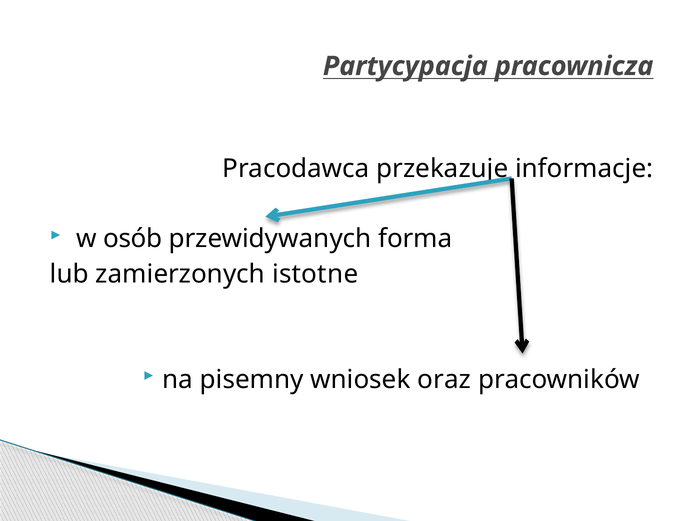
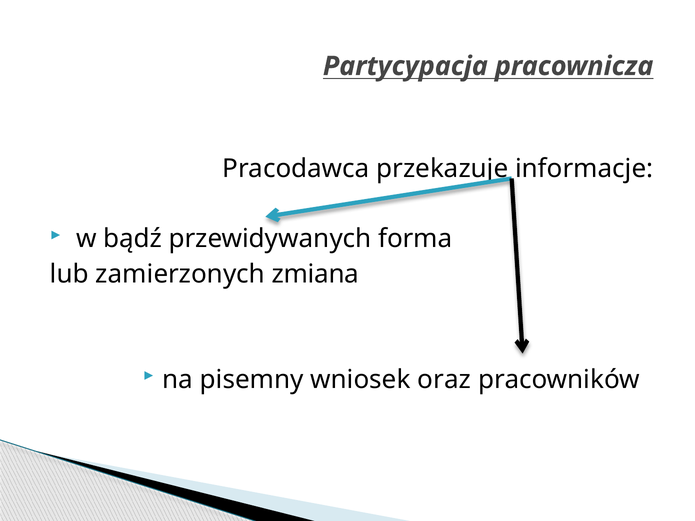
osób: osób -> bądź (133, 239)
istotne: istotne -> zmiana (315, 274)
